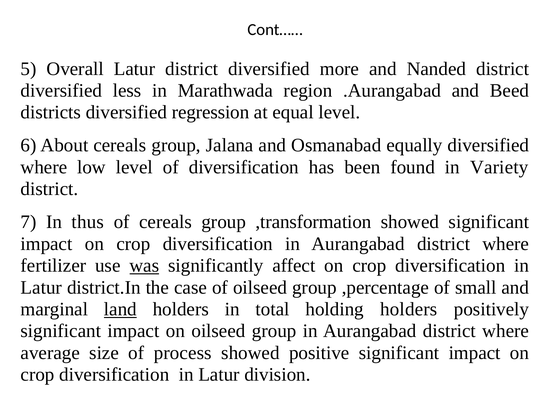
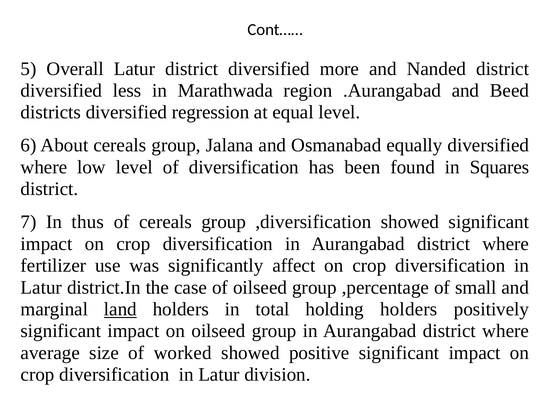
Variety: Variety -> Squares (499, 167)
,transformation: ,transformation -> ,diversification (313, 222)
was underline: present -> none (144, 266)
process: process -> worked (183, 353)
